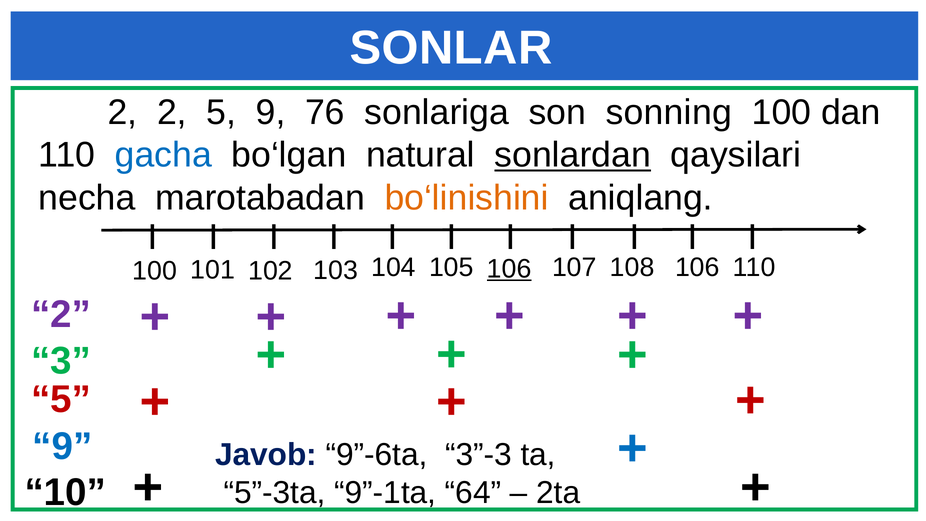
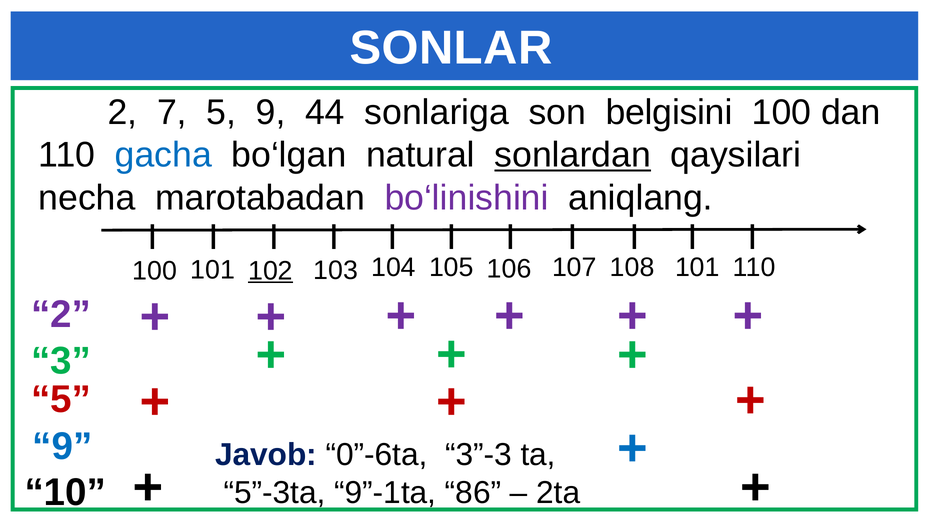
2 2: 2 -> 7 (172, 112)
76: 76 -> 44 (325, 112)
sonning: sonning -> belgisini (669, 112)
bo‘linishini colour: orange -> purple (467, 198)
102 underline: none -> present (271, 271)
106 underline: present -> none (509, 269)
108 106: 106 -> 101 (697, 268)
9”-6ta: 9”-6ta -> 0”-6ta (377, 455)
64: 64 -> 86 (473, 493)
